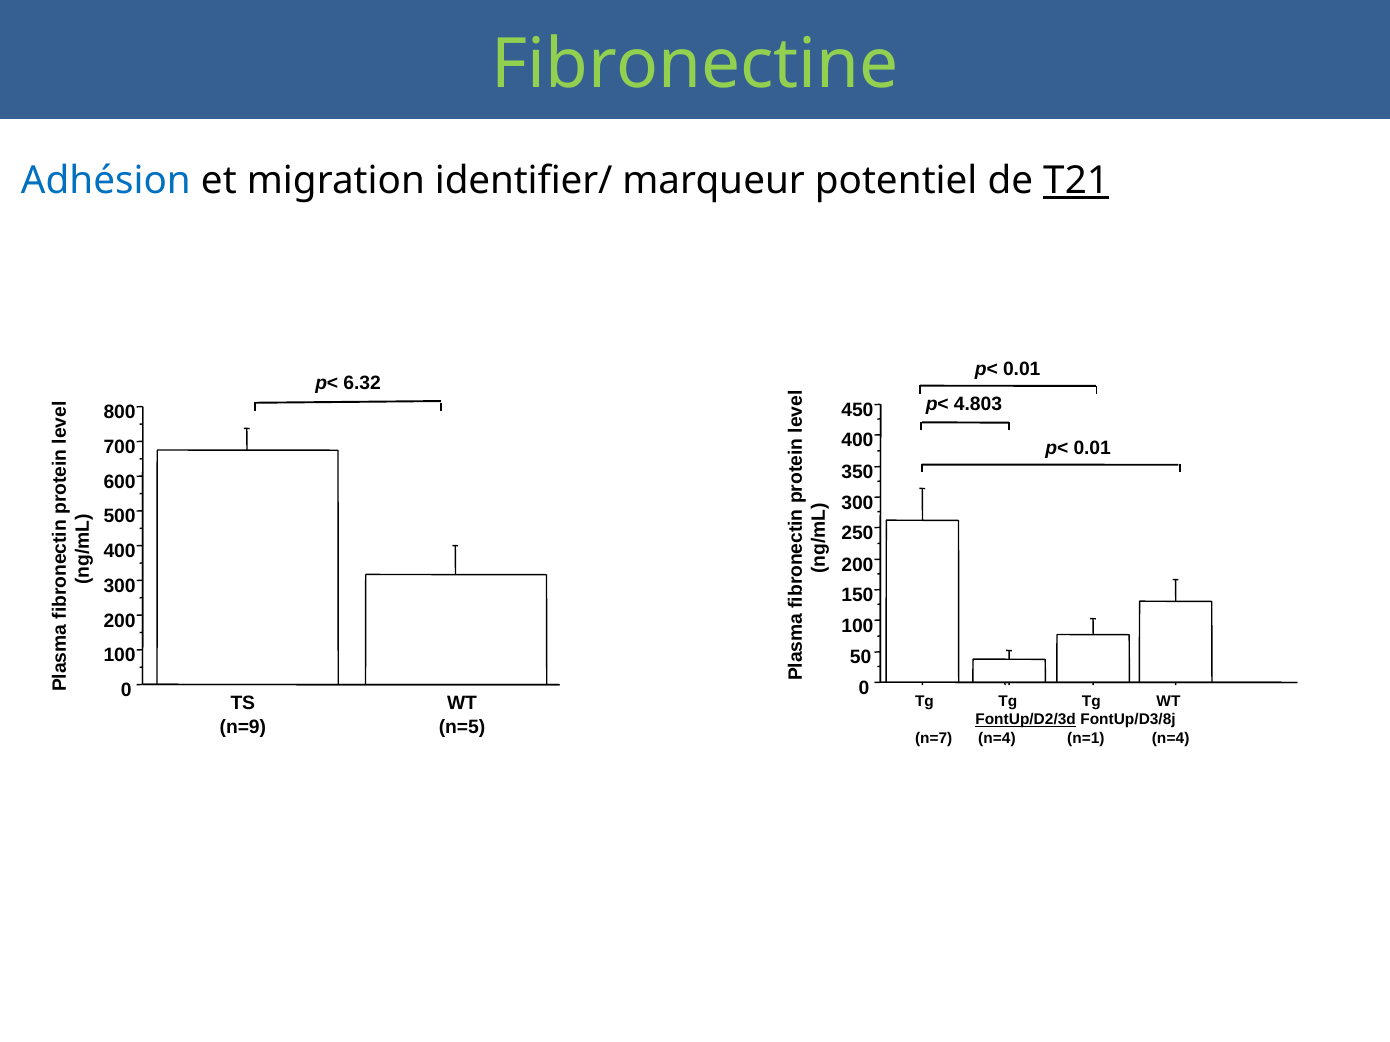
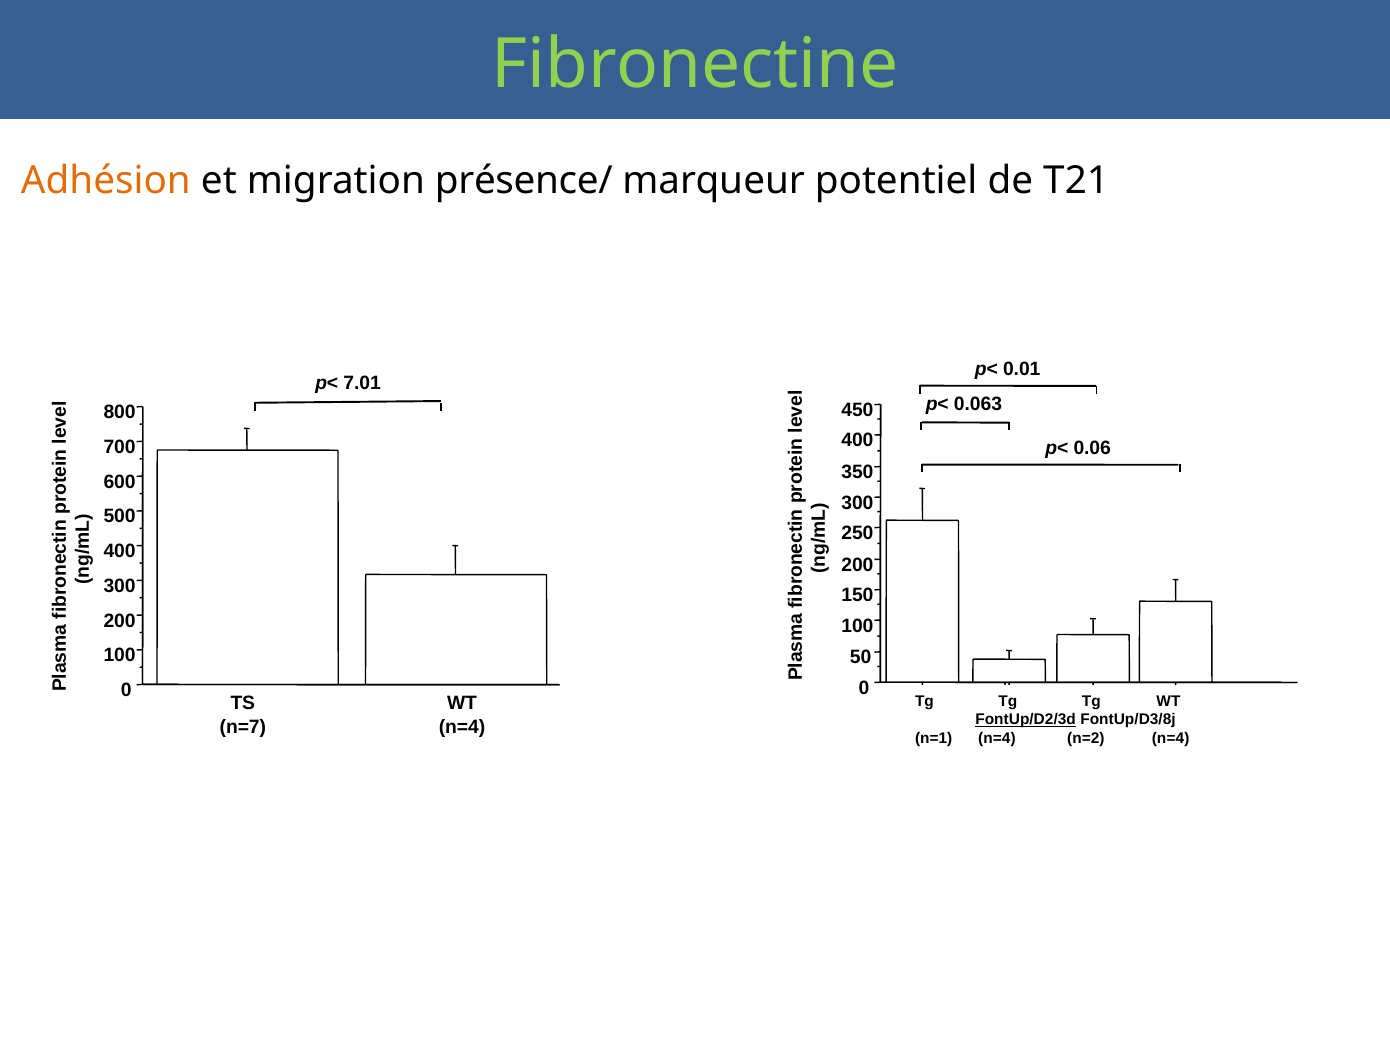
Adhésion colour: blue -> orange (106, 181)
identifier/: identifier/ -> présence/ (524, 181)
T21 underline: present -> none (1076, 181)
6.32: 6.32 -> 7.01 (362, 383)
4.803: 4.803 -> 0.063 (978, 404)
0.01: 0.01 -> 0.06 (1092, 449)
n=9: n=9 -> n=7 (243, 727)
n=5: n=5 -> n=4 (462, 727)
n=7: n=7 -> n=1 (934, 739)
n=1: n=1 -> n=2 (1086, 739)
